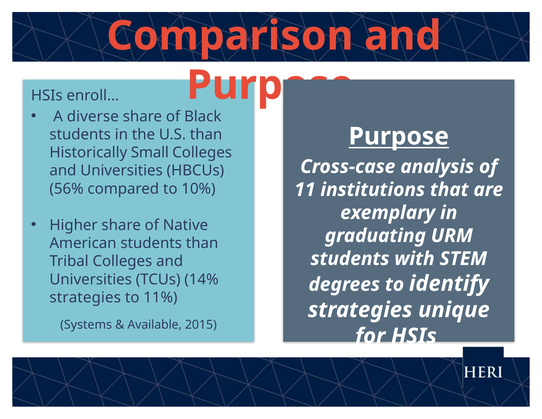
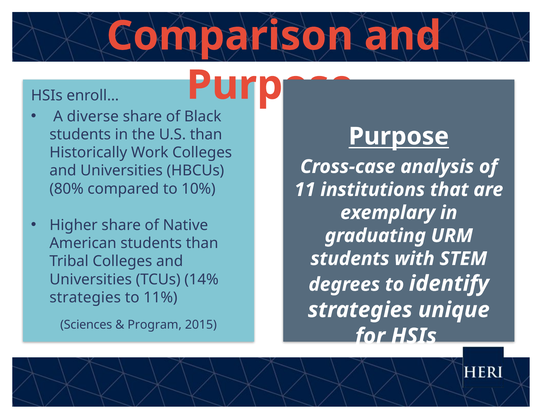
Small: Small -> Work (150, 153)
56%: 56% -> 80% (67, 189)
Systems: Systems -> Sciences (86, 325)
Available: Available -> Program (155, 325)
